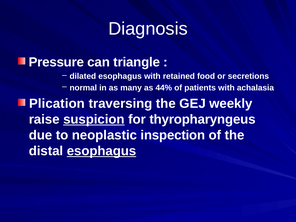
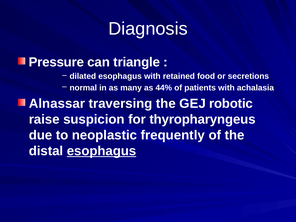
Plication: Plication -> Alnassar (57, 104)
weekly: weekly -> robotic (231, 104)
suspicion underline: present -> none (94, 119)
inspection: inspection -> frequently (173, 135)
